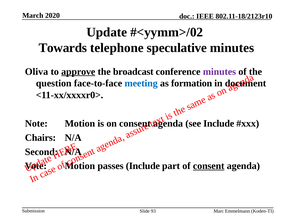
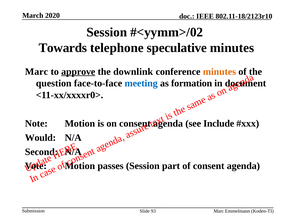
Update: Update -> Session (107, 32)
Oliva: Oliva -> Marc (37, 72)
broadcast: broadcast -> downlink (133, 72)
minutes colour: purple -> orange (219, 72)
Chairs: Chairs -> Would (40, 137)
passes Include: Include -> Session (143, 166)
consent underline: present -> none (209, 166)
